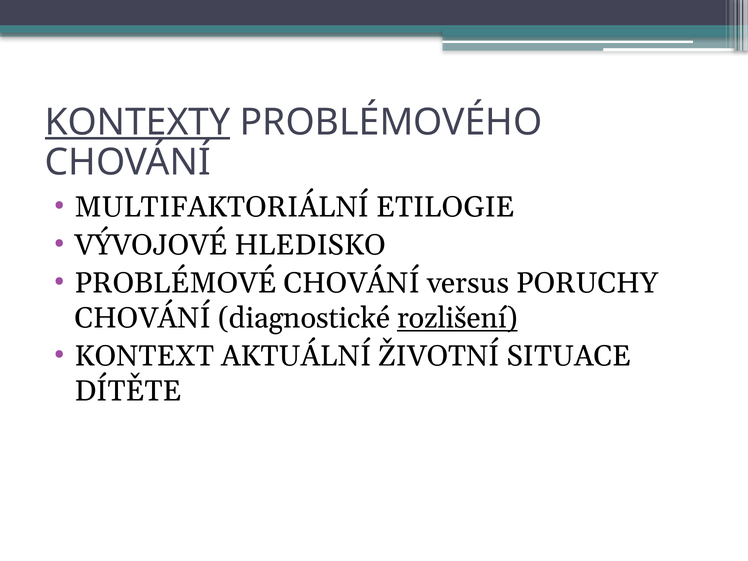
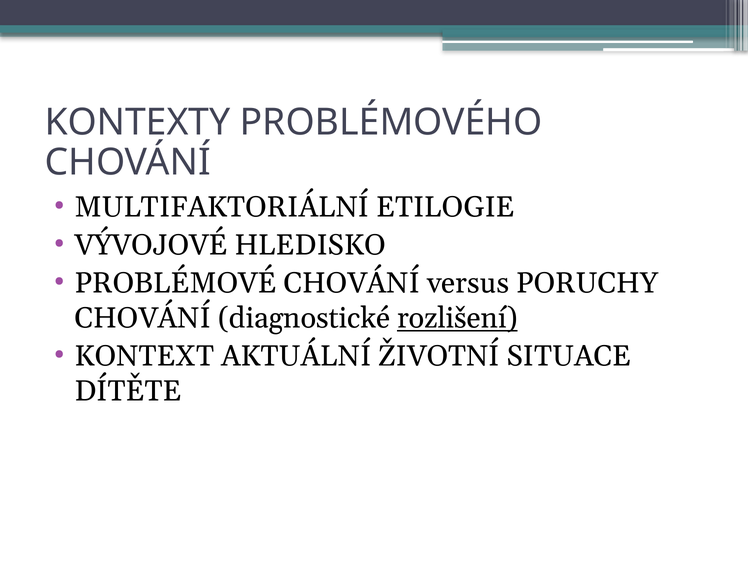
KONTEXTY underline: present -> none (138, 122)
